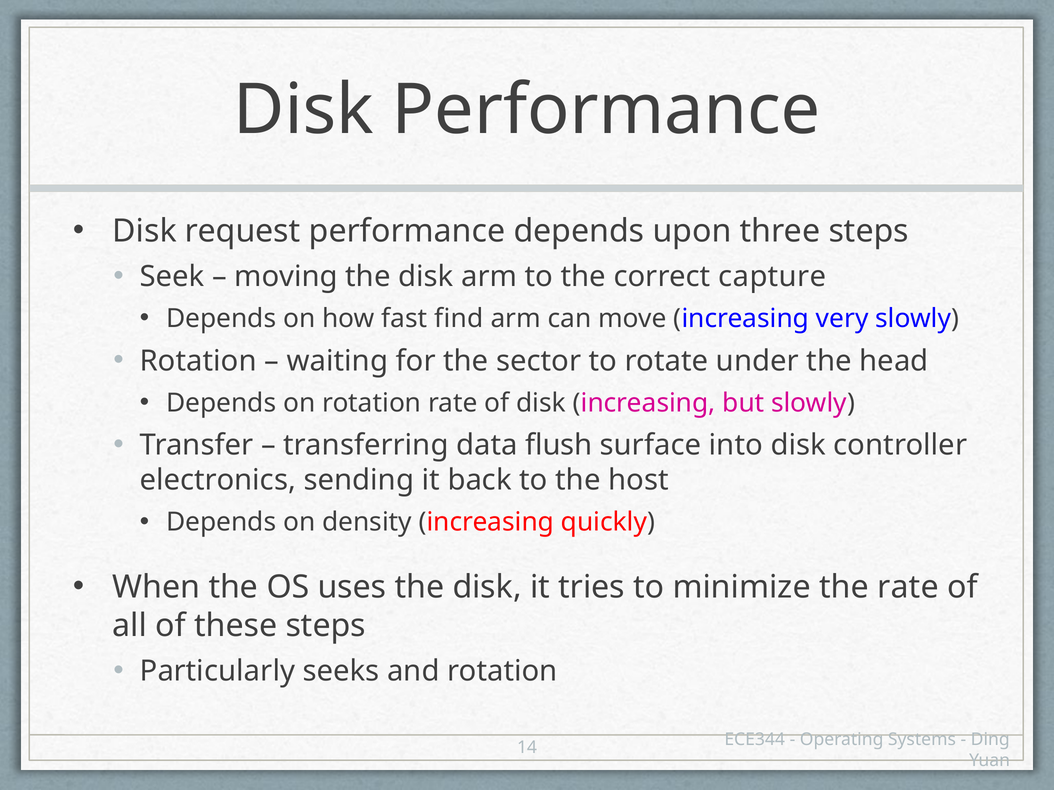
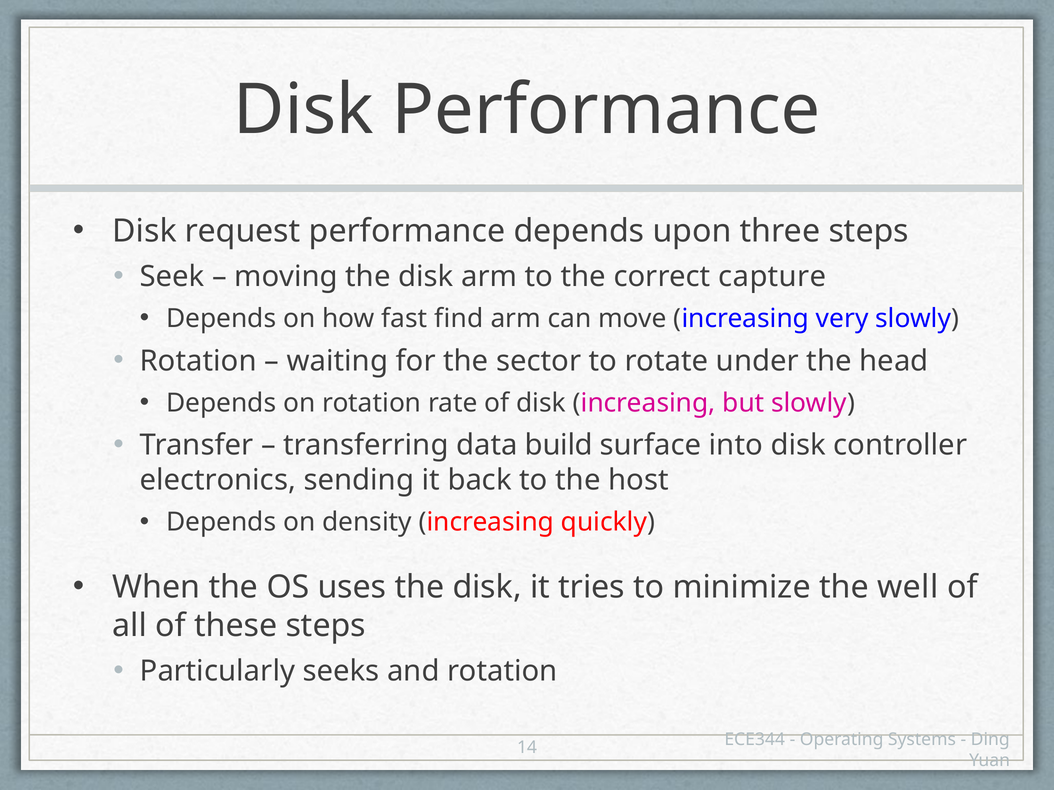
flush: flush -> build (559, 445)
the rate: rate -> well (908, 587)
